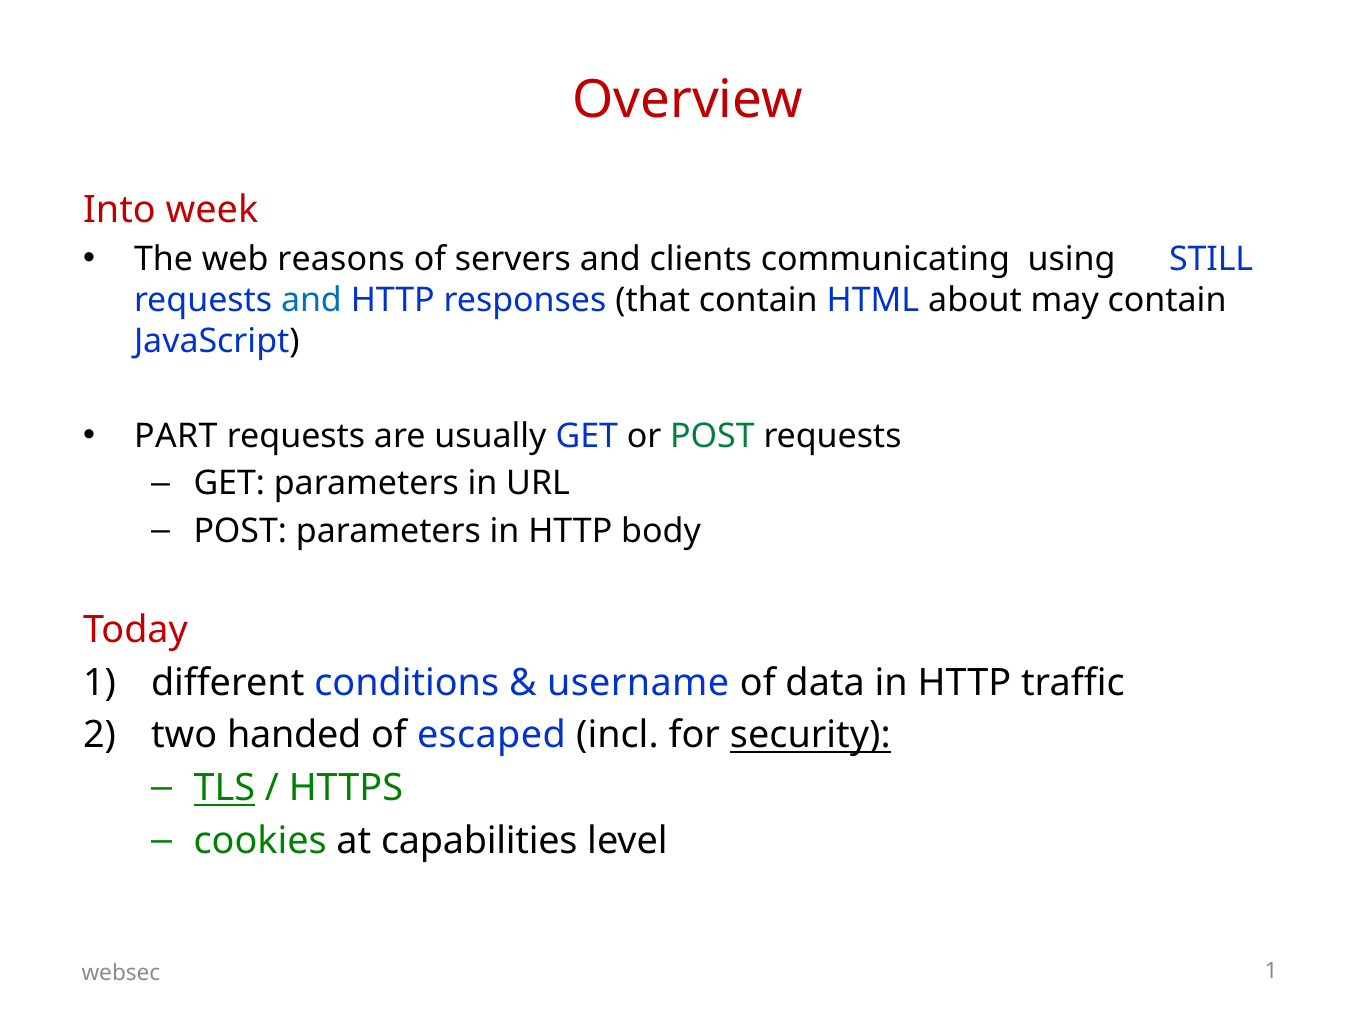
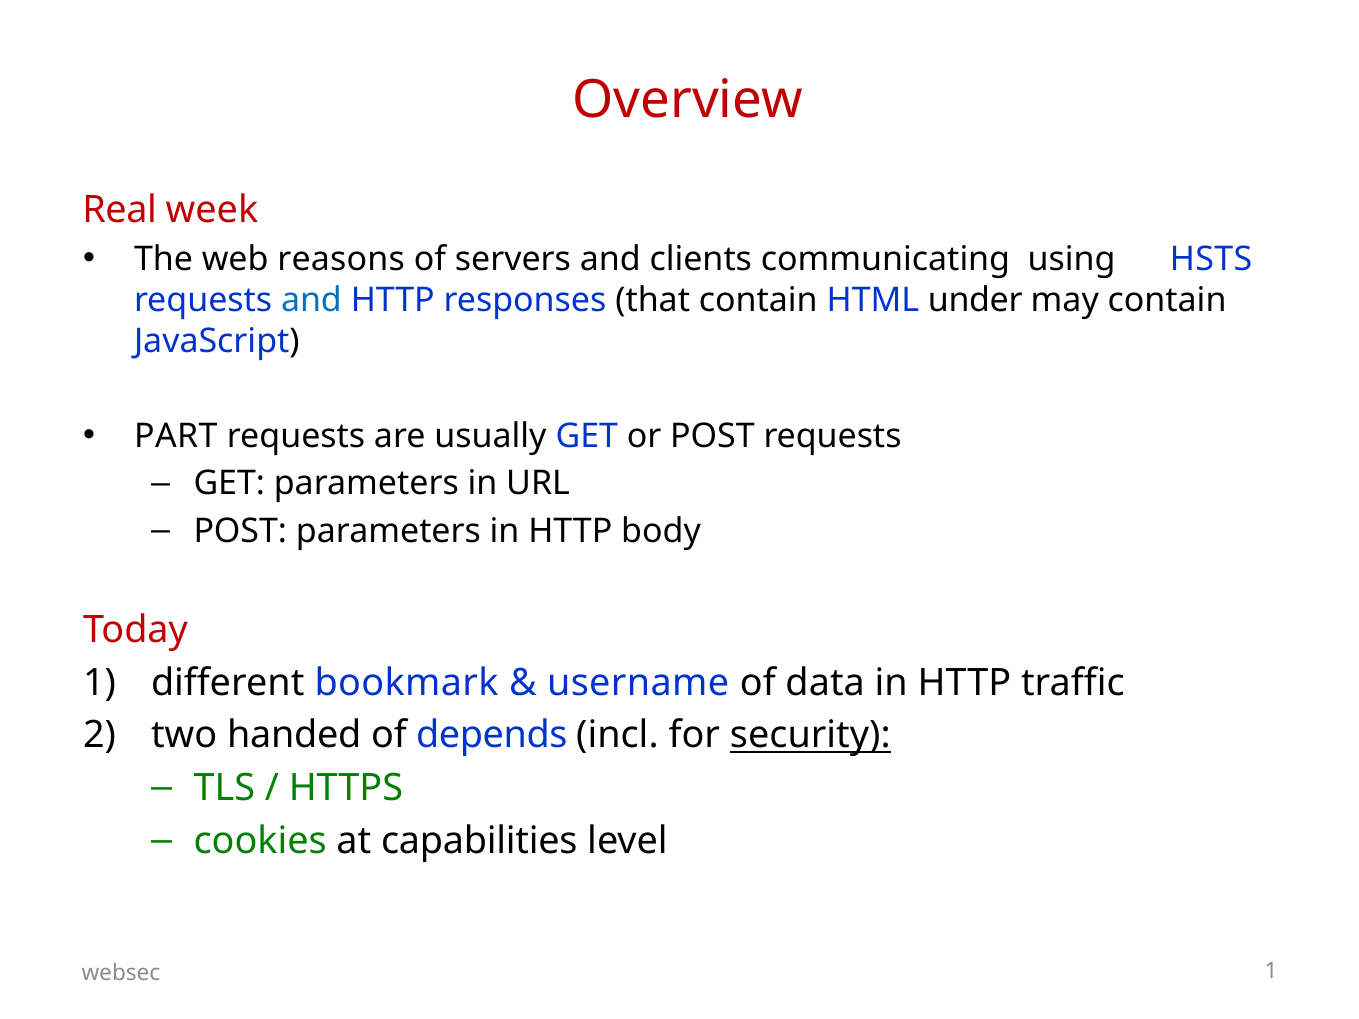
Into: Into -> Real (120, 210)
STILL: STILL -> HSTS (1211, 260)
about: about -> under (975, 300)
POST colour: green -> black (712, 436)
conditions: conditions -> bookmark (407, 683)
escaped: escaped -> depends (492, 736)
TLS underline: present -> none (224, 789)
